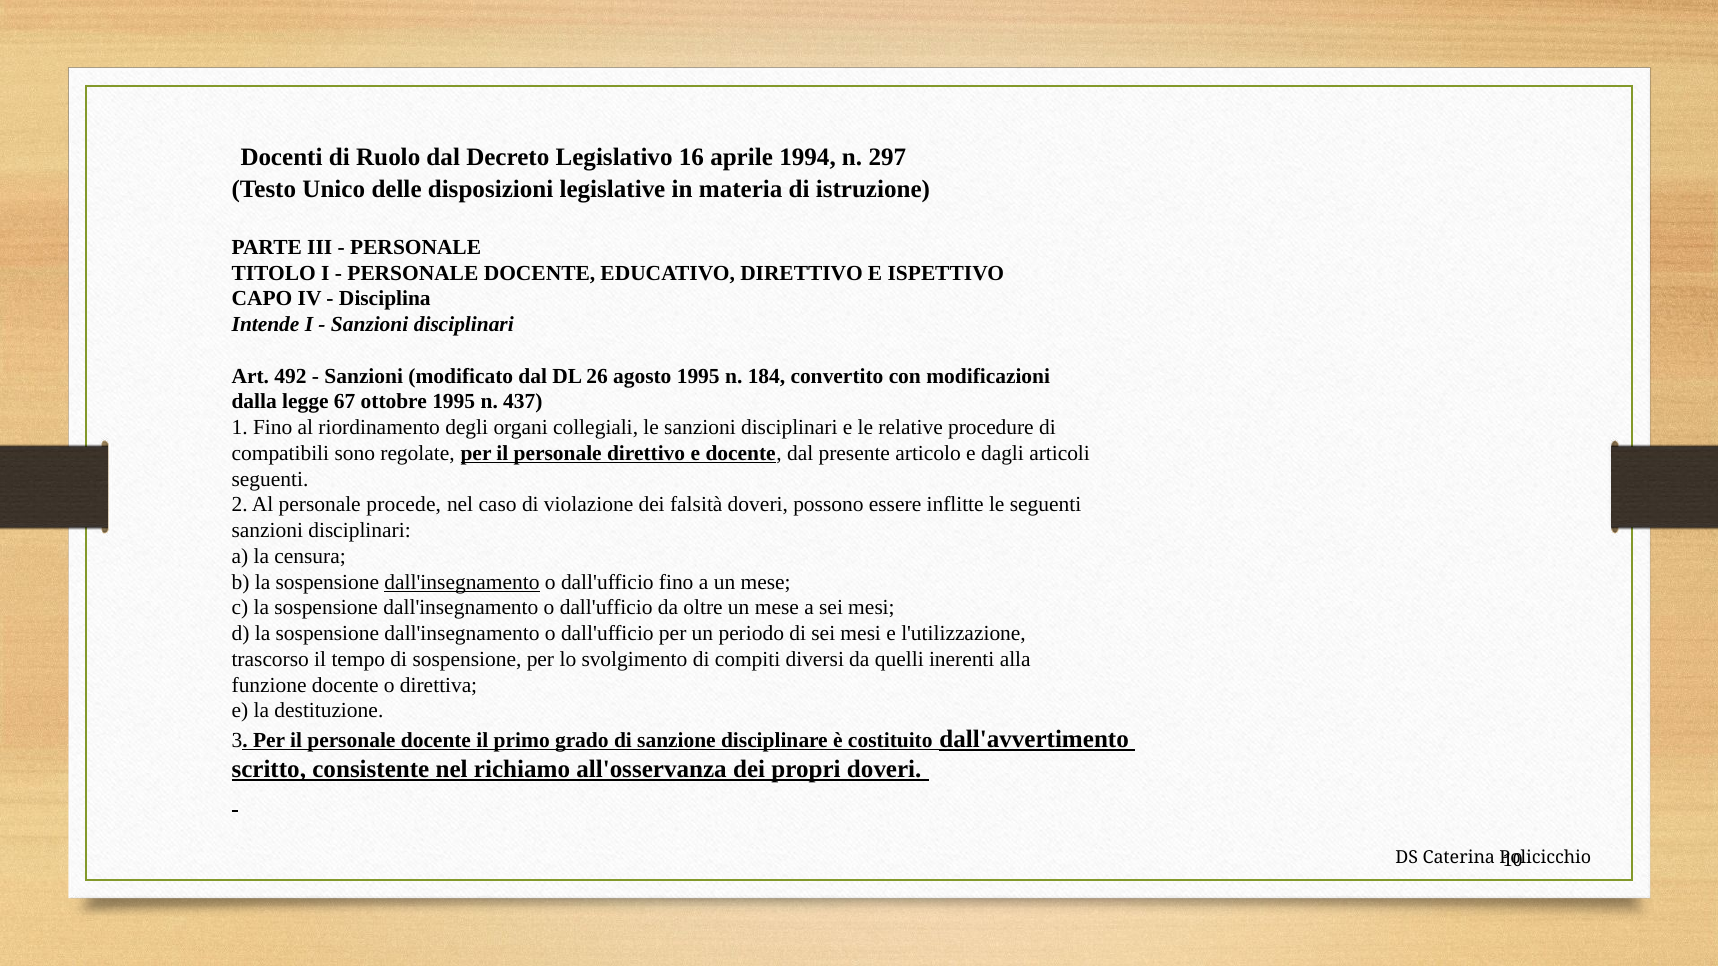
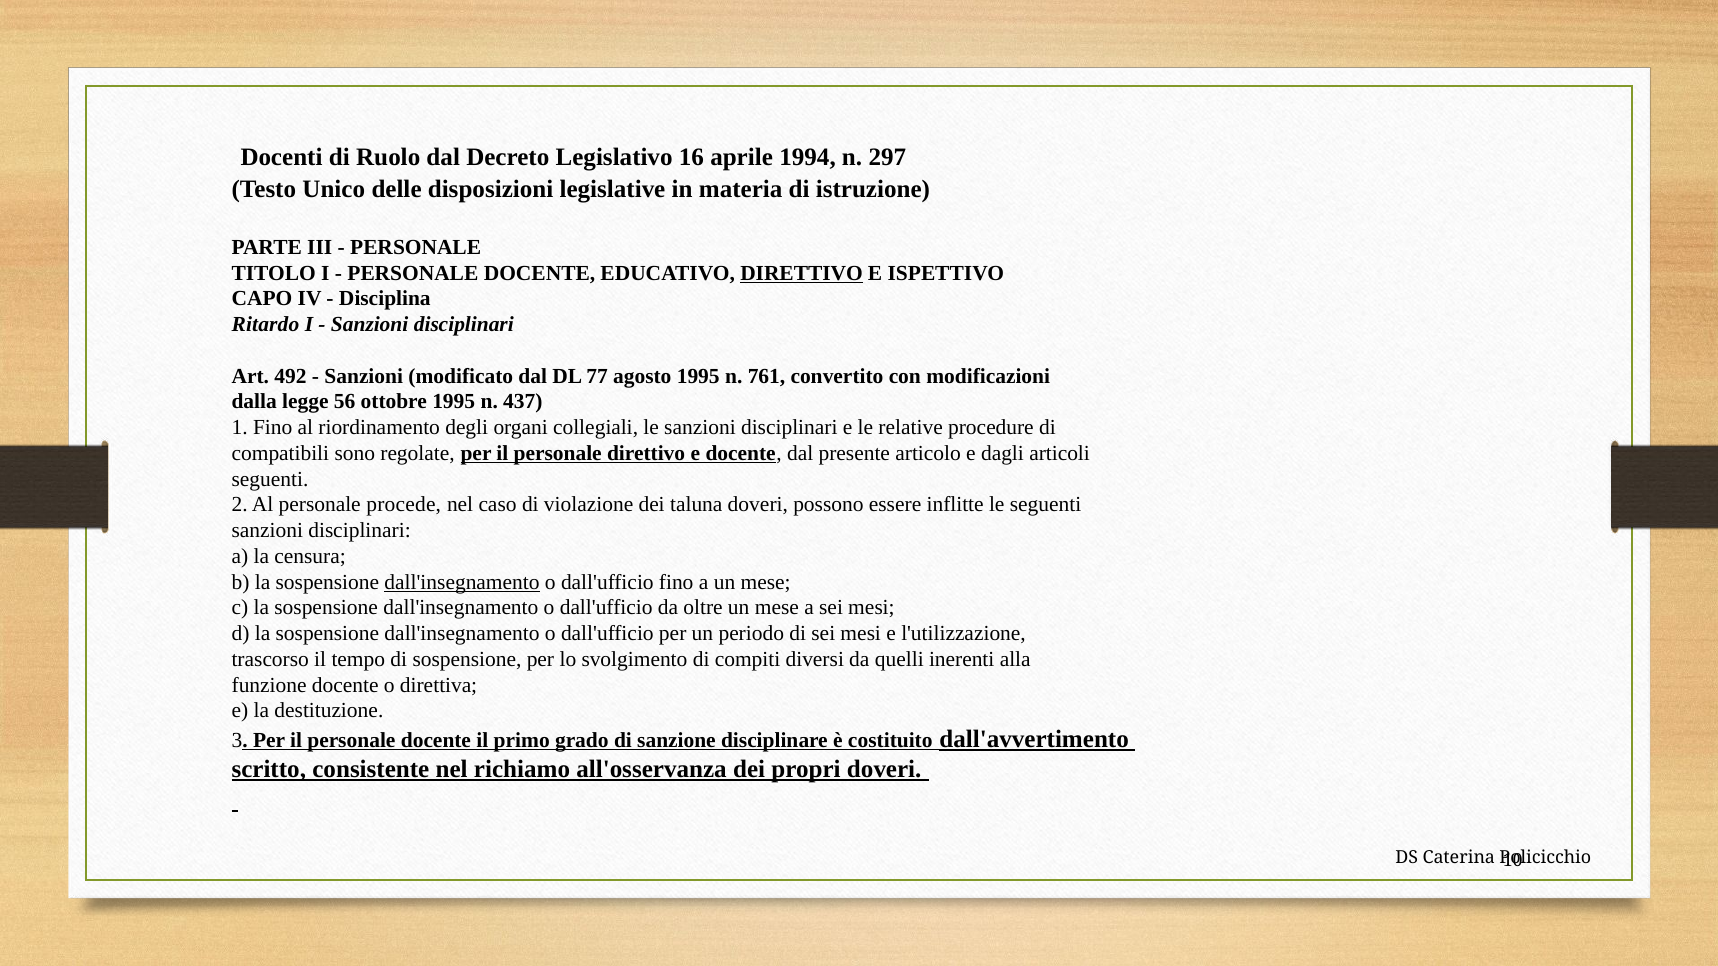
DIRETTIVO underline: none -> present (801, 273)
Intende: Intende -> Ritardo (265, 325)
26: 26 -> 77 (597, 376)
184: 184 -> 761 (767, 376)
67: 67 -> 56 (345, 402)
falsità: falsità -> taluna (696, 505)
